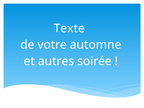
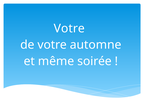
Texte: Texte -> Votre (69, 28)
autres: autres -> même (56, 61)
